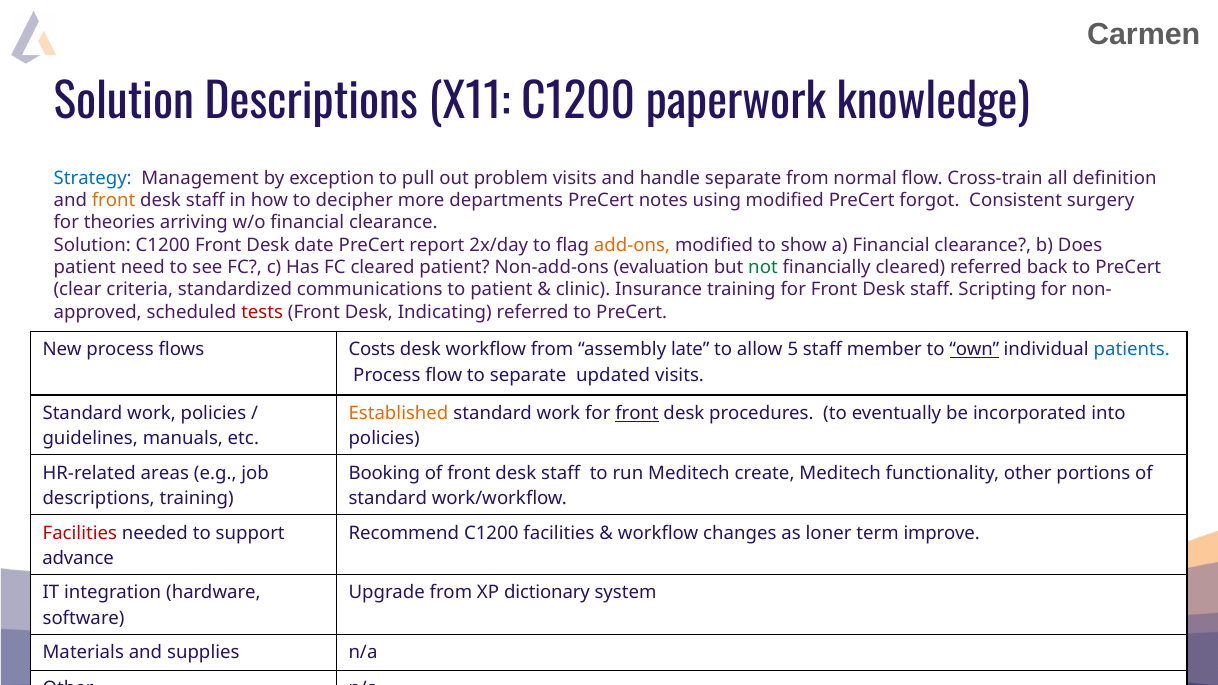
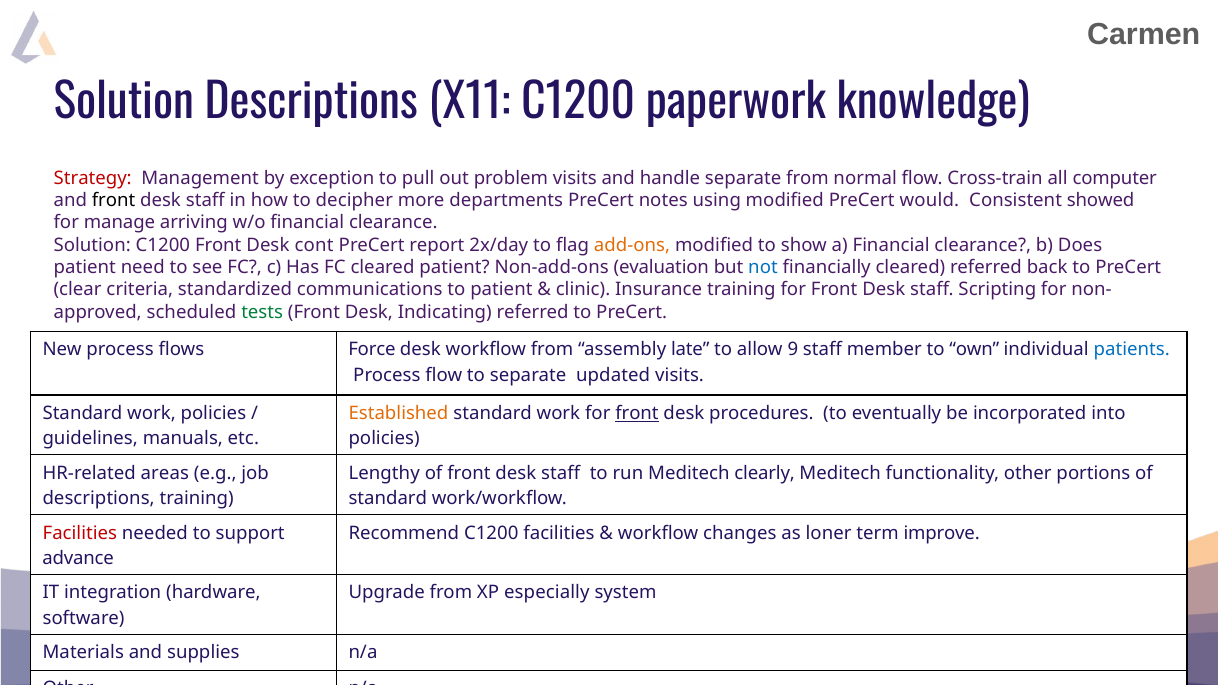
Strategy colour: blue -> red (93, 178)
definition: definition -> computer (1115, 178)
front colour: orange -> black (114, 200)
forgot: forgot -> would (929, 200)
surgery: surgery -> showed (1101, 200)
theories: theories -> manage (120, 223)
date: date -> cont (314, 245)
not colour: green -> blue (763, 268)
tests colour: red -> green (262, 312)
Costs: Costs -> Force (372, 350)
5: 5 -> 9 (793, 350)
own underline: present -> none (974, 350)
Booking: Booking -> Lengthy (384, 473)
create: create -> clearly (765, 473)
dictionary: dictionary -> especially (547, 593)
